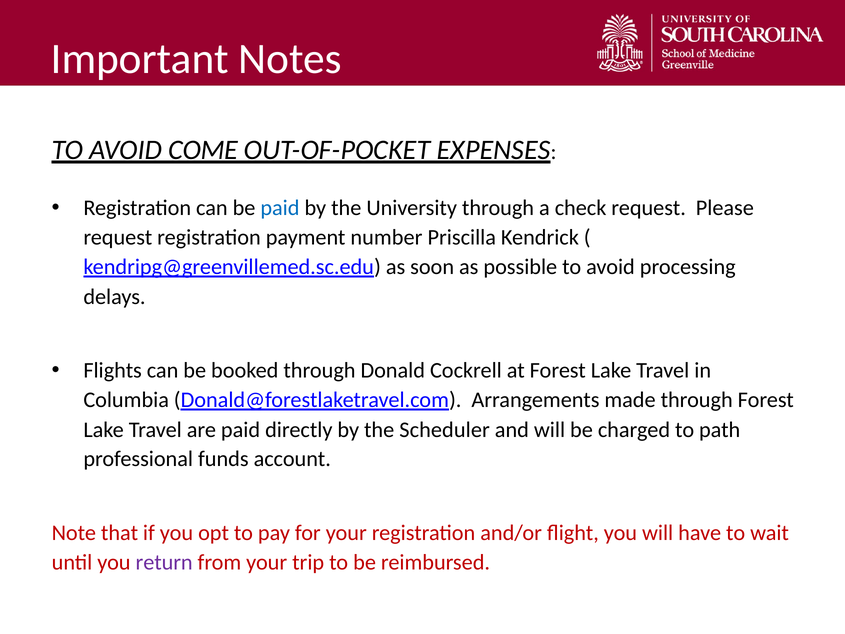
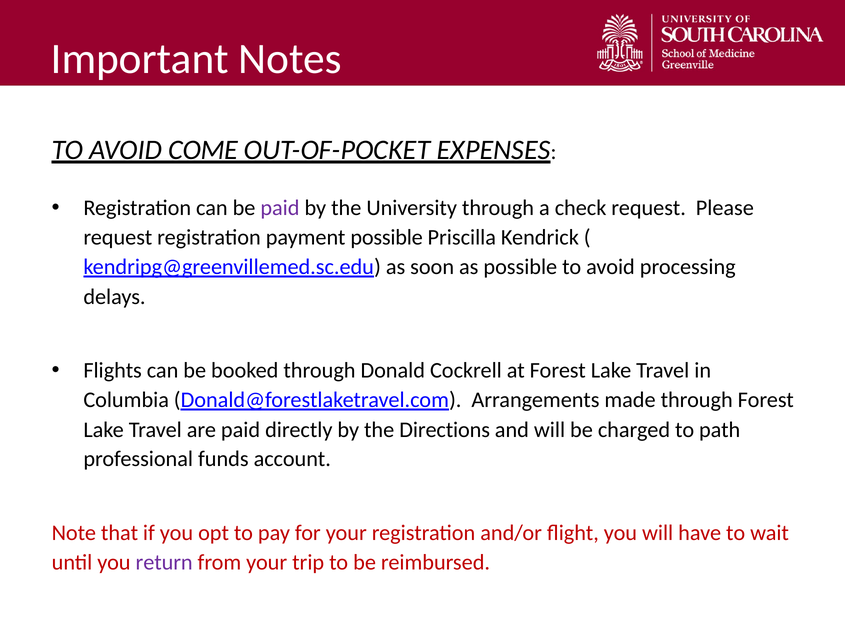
paid colour: blue -> purple (280, 208)
payment number: number -> possible (387, 237)
Scheduler: Scheduler -> Directions (445, 430)
